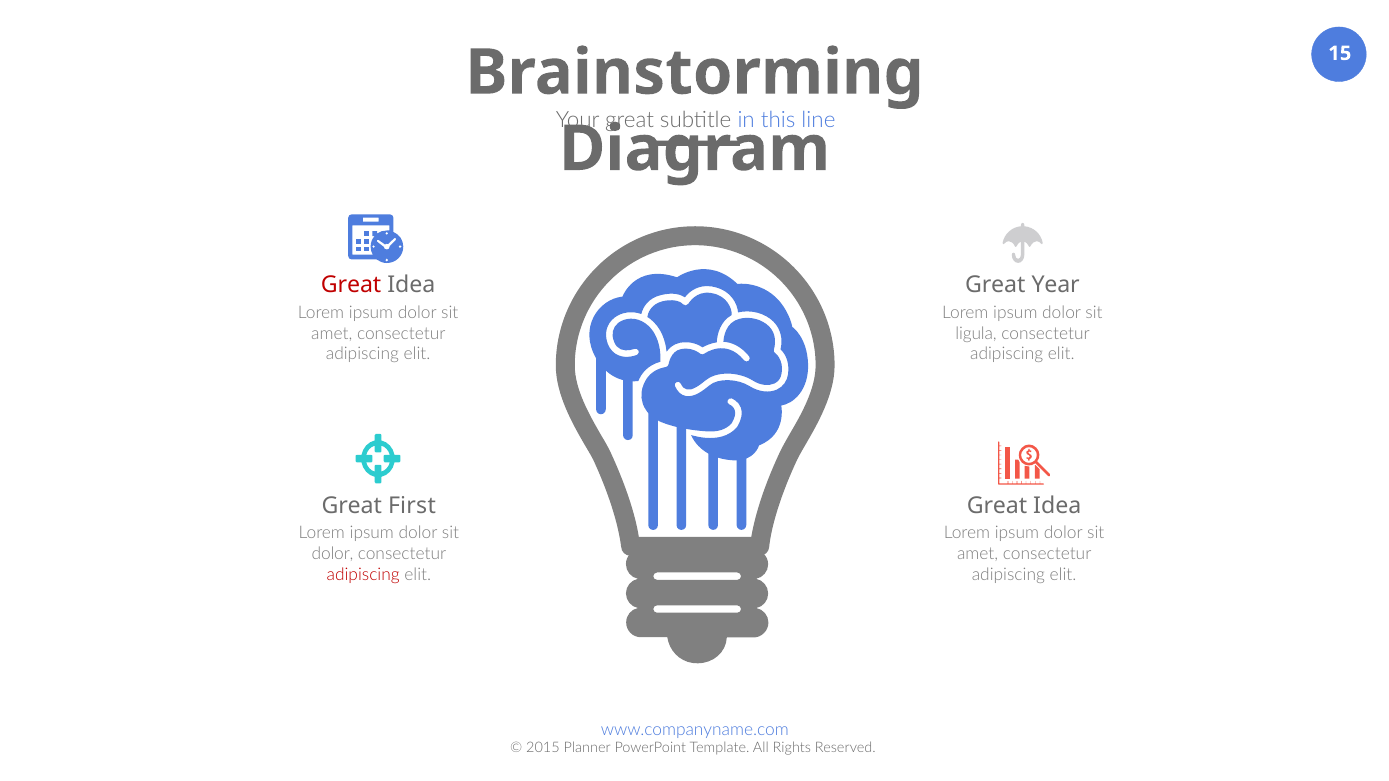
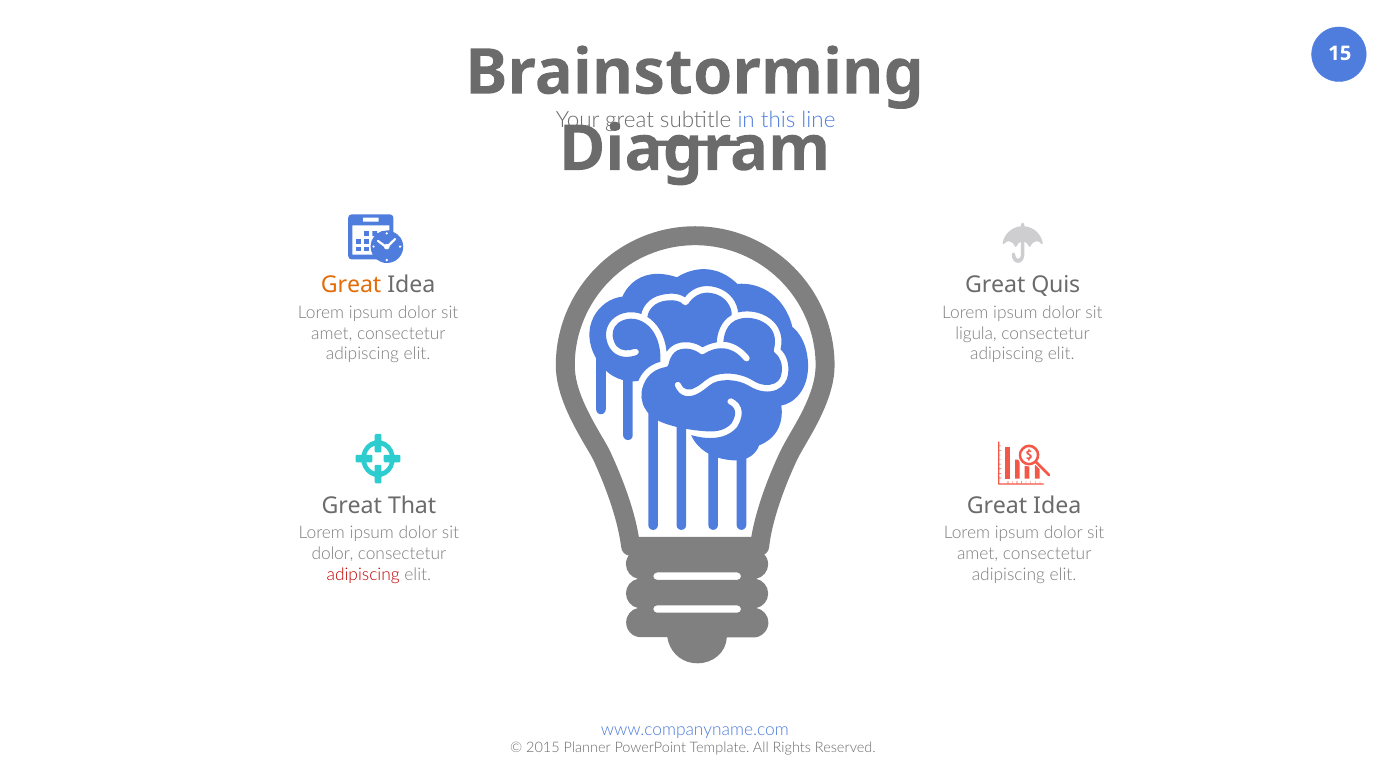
Great colour: red -> orange (351, 285)
Year: Year -> Quis (1056, 285)
First: First -> That (412, 506)
